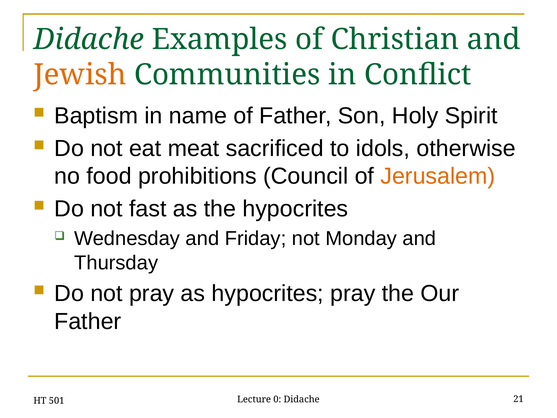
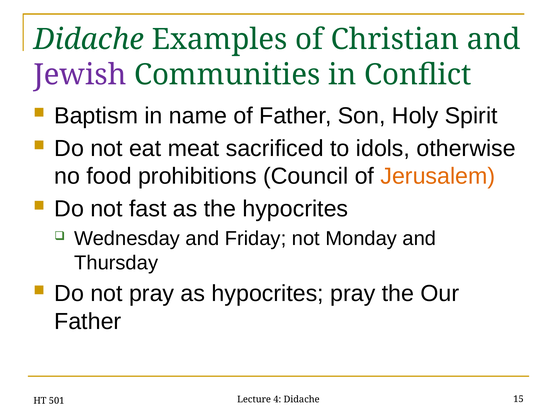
Jewish colour: orange -> purple (80, 75)
0: 0 -> 4 (277, 399)
21: 21 -> 15 (518, 399)
